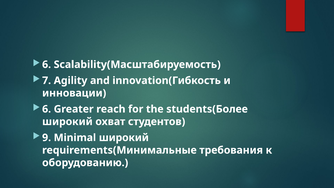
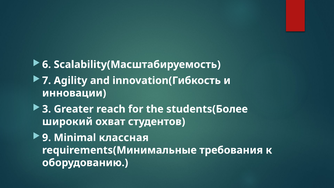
6: 6 -> 3 (47, 109)
Minimal широкий: широкий -> классная (124, 138)
